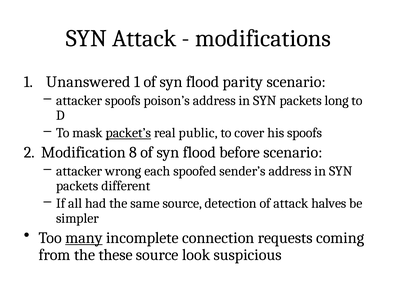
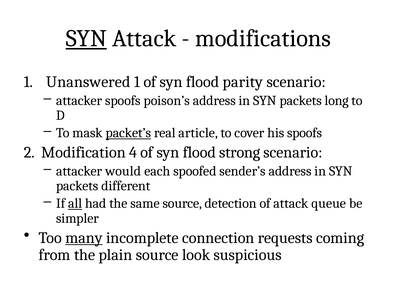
SYN underline: none -> present (86, 38)
public: public -> article (198, 133)
8: 8 -> 4 (133, 153)
before: before -> strong (240, 153)
wrong: wrong -> would (123, 171)
all underline: none -> present (75, 204)
halves: halves -> queue (329, 204)
these: these -> plain (116, 256)
